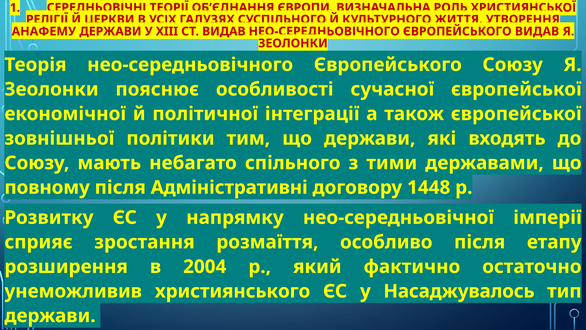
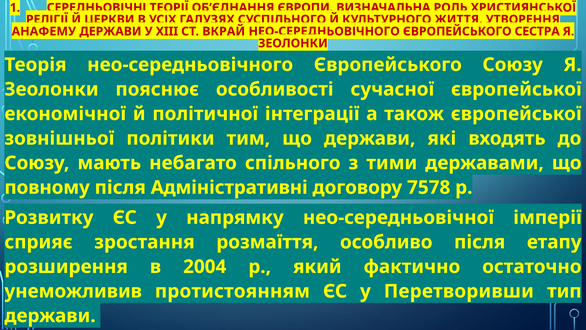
СТ ВИДАВ: ВИДАВ -> ВКРАЙ (224, 31)
ЄВРОПЕЙСЬКОГО ВИДАВ: ВИДАВ -> СЕСТРА (537, 31)
1448: 1448 -> 7578 (429, 187)
християнського: християнського -> протистоянням (232, 291)
Насаджувалось: Насаджувалось -> Перетворивши (459, 291)
